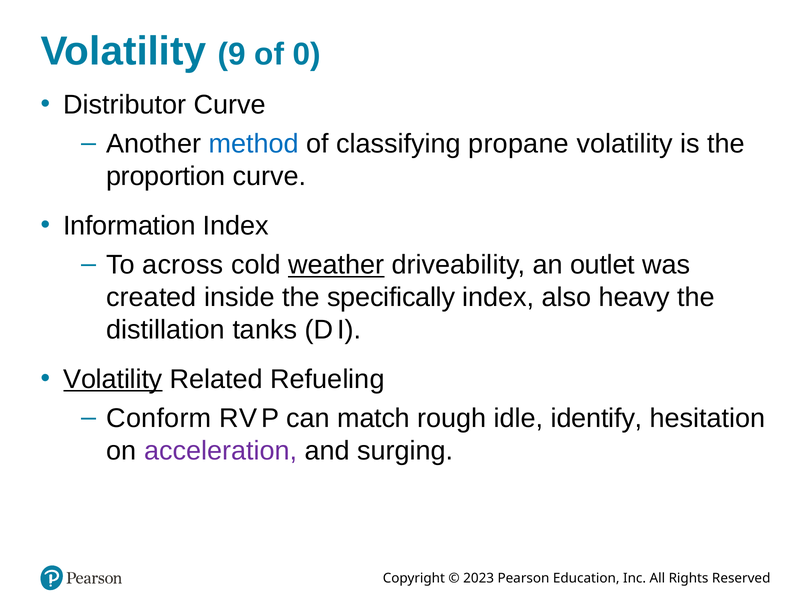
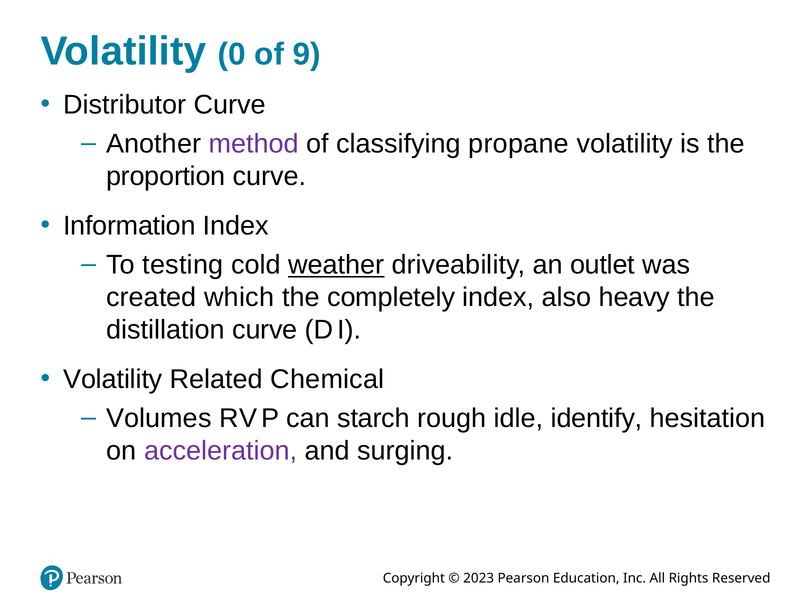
9: 9 -> 0 (232, 54)
0: 0 -> 9 (307, 54)
method colour: blue -> purple (254, 144)
across: across -> testing (183, 265)
inside: inside -> which (239, 298)
specifically: specifically -> completely (391, 298)
distillation tanks: tanks -> curve (265, 330)
Volatility underline: present -> none (113, 379)
Refueling: Refueling -> Chemical (327, 379)
Conform: Conform -> Volumes (159, 419)
match: match -> starch (374, 419)
